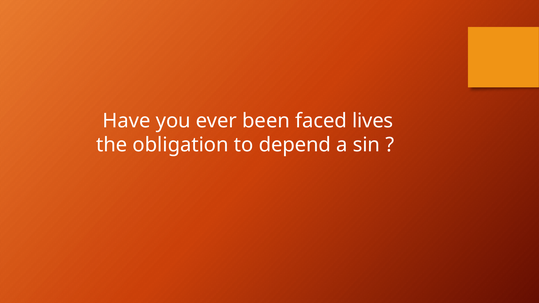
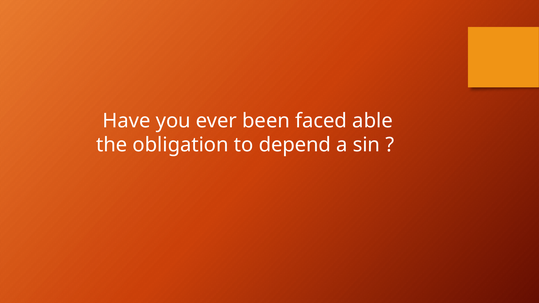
lives: lives -> able (373, 121)
